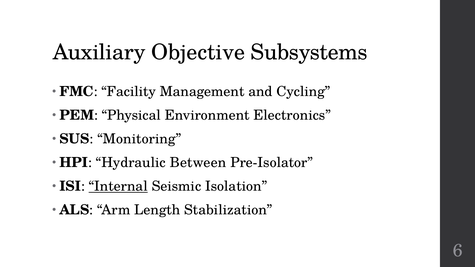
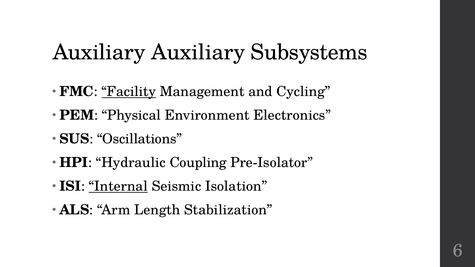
Auxiliary Objective: Objective -> Auxiliary (198, 52)
Facility underline: none -> present (129, 92)
Monitoring: Monitoring -> Oscillations (139, 139)
Between: Between -> Coupling (198, 163)
